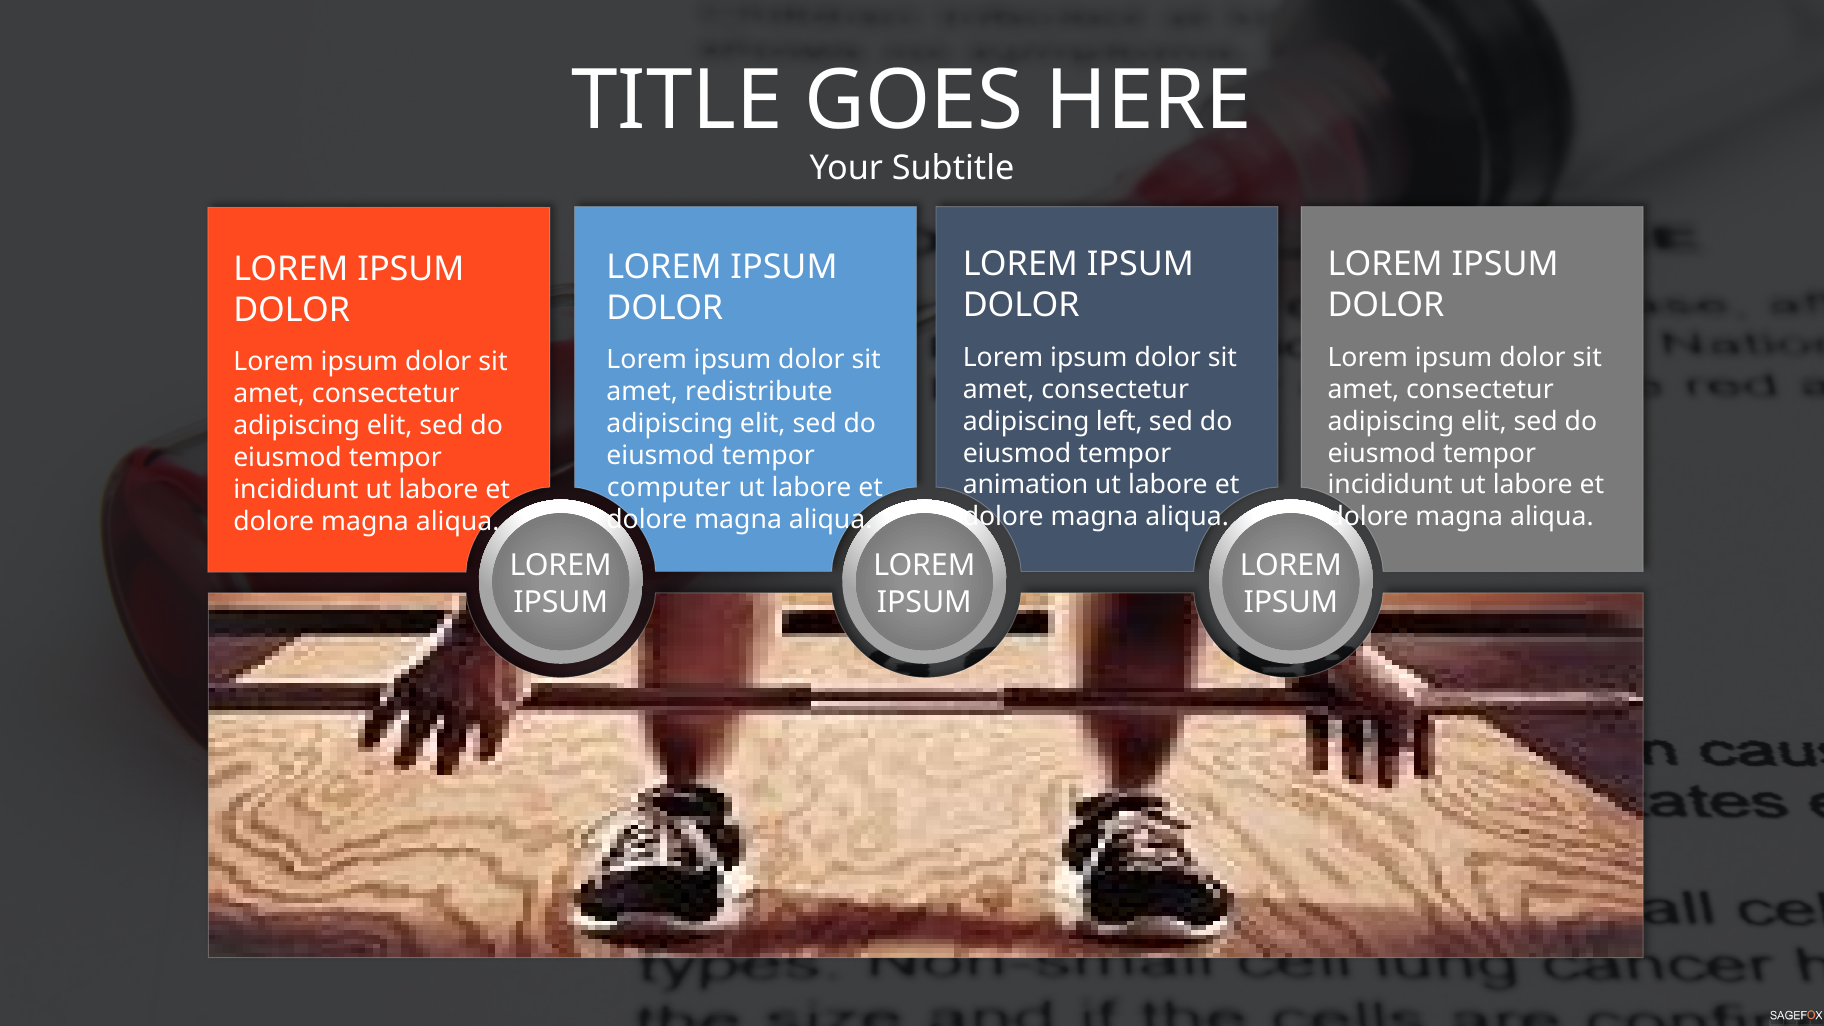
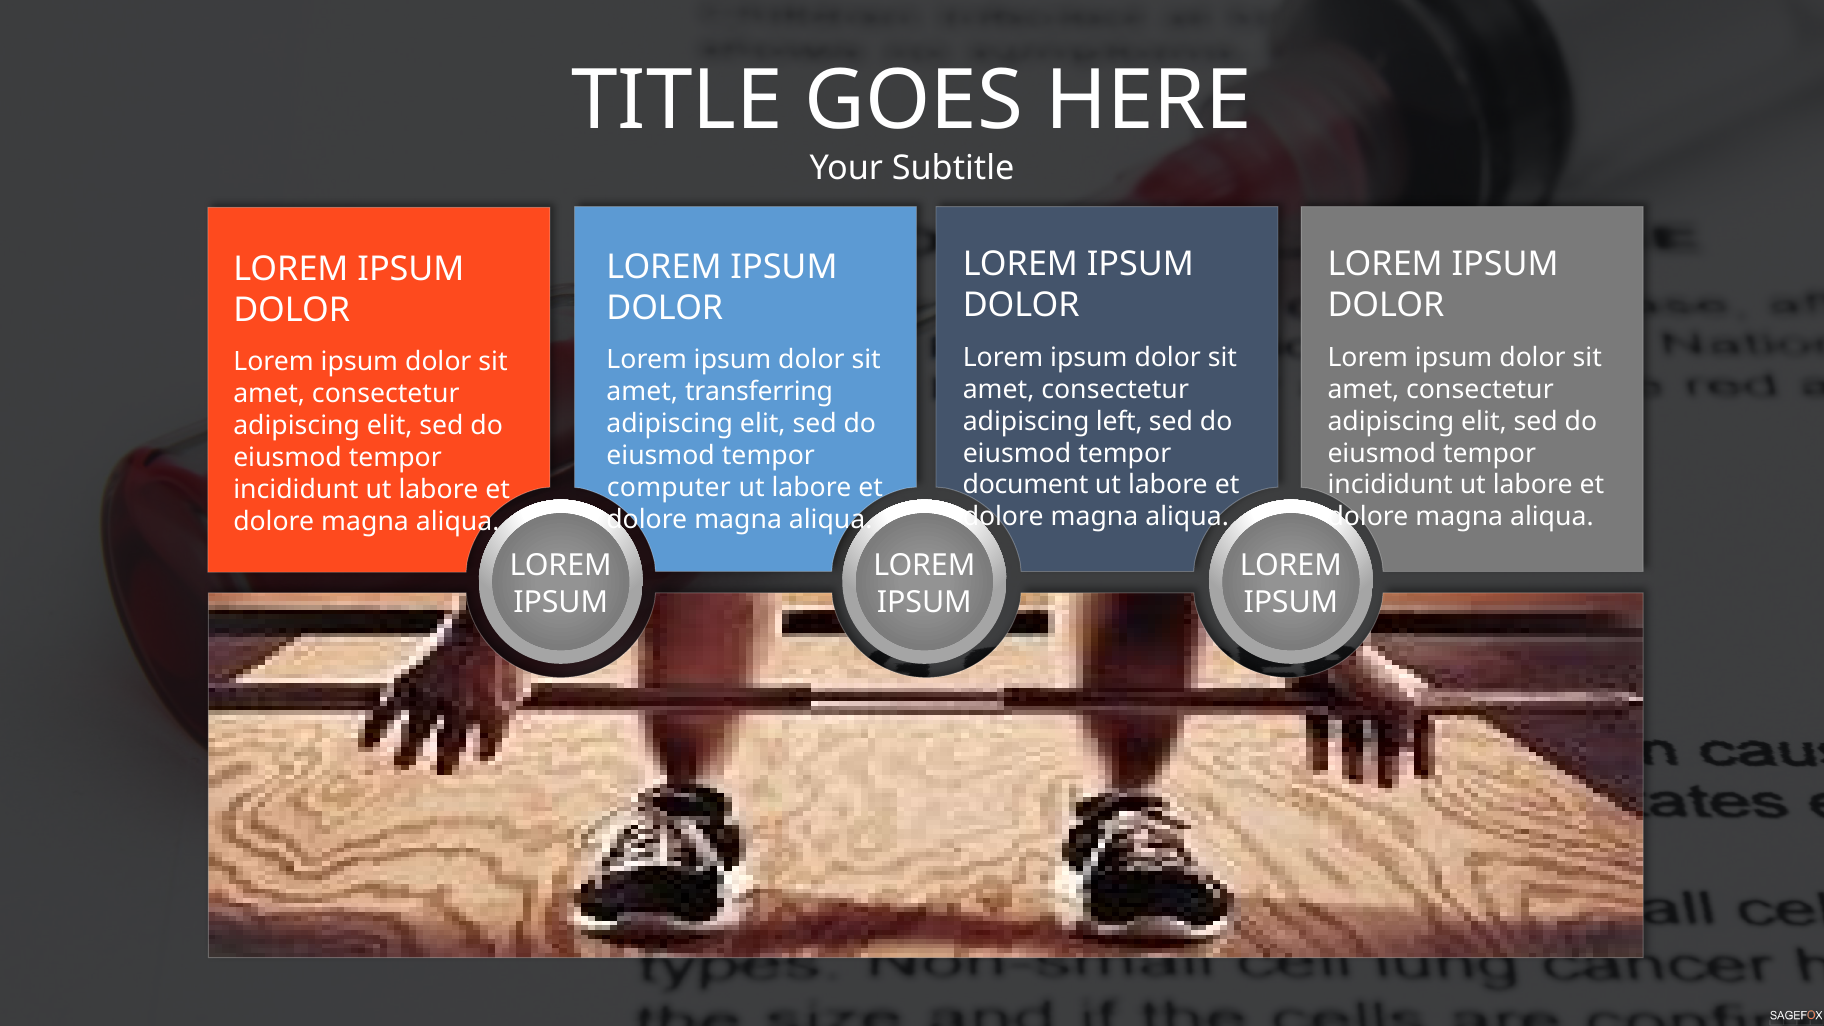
redistribute: redistribute -> transferring (759, 392)
animation: animation -> document (1026, 485)
